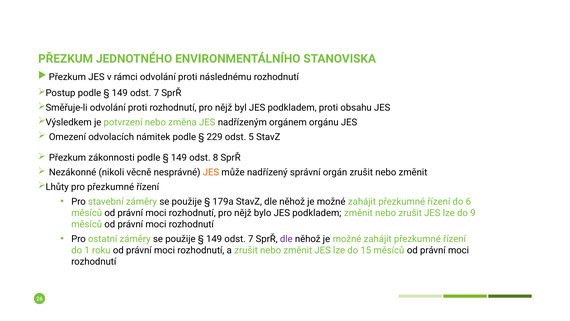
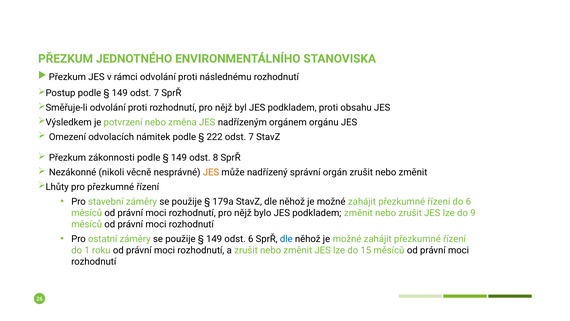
229: 229 -> 222 (215, 137)
5: 5 -> 7 (251, 137)
7: 7 -> 6 (251, 239)
dle colour: purple -> blue (286, 239)
